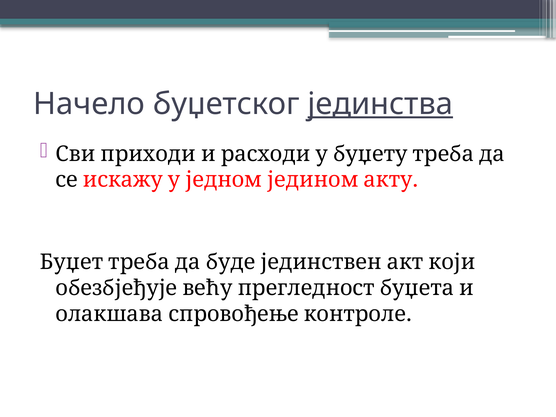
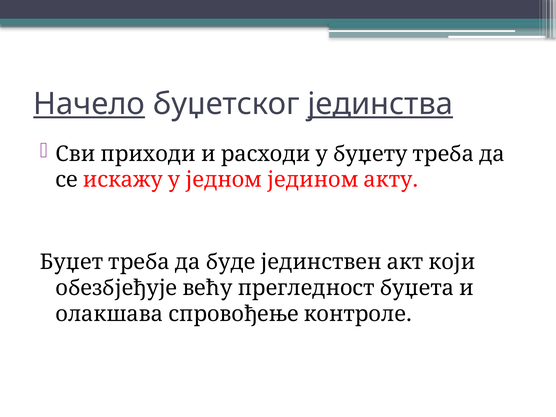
Начело underline: none -> present (89, 104)
